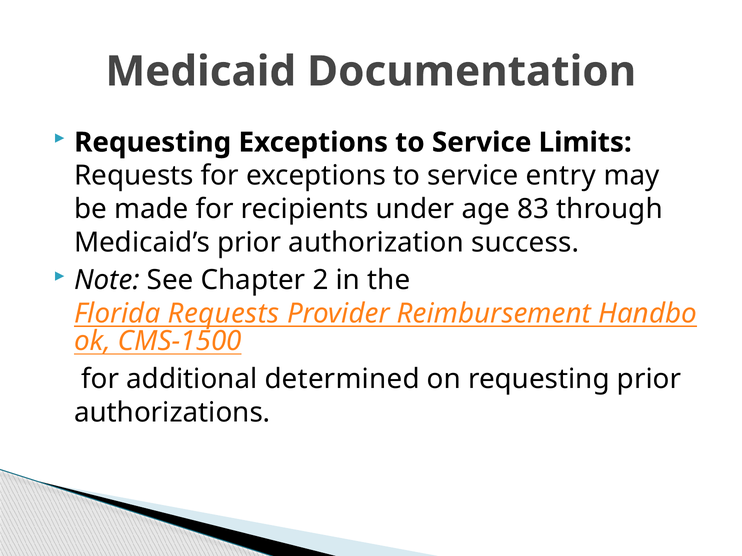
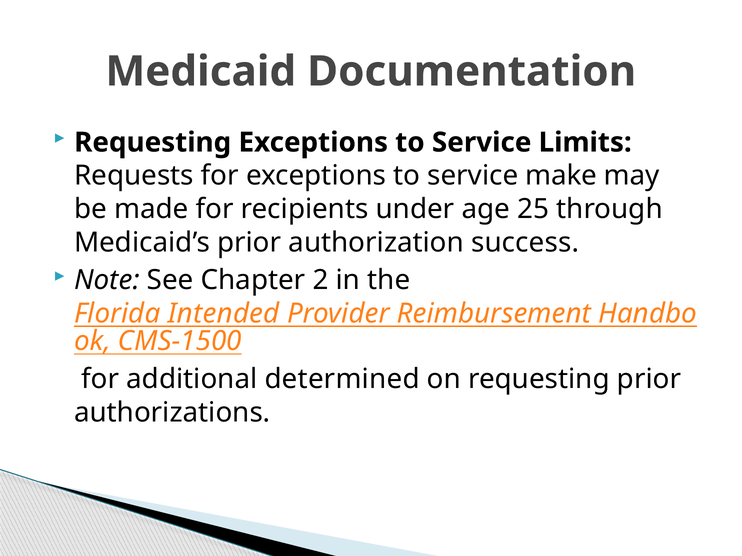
entry: entry -> make (561, 176)
83: 83 -> 25 (533, 209)
Florida Requests: Requests -> Intended (224, 314)
